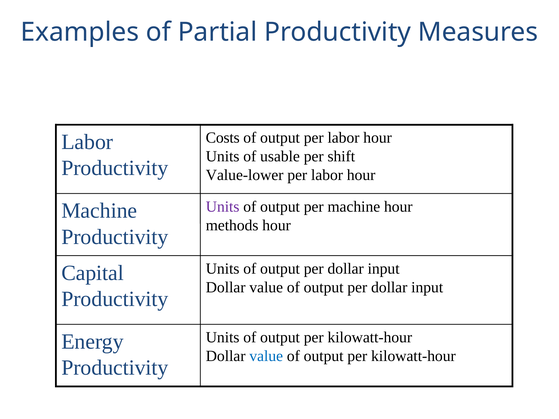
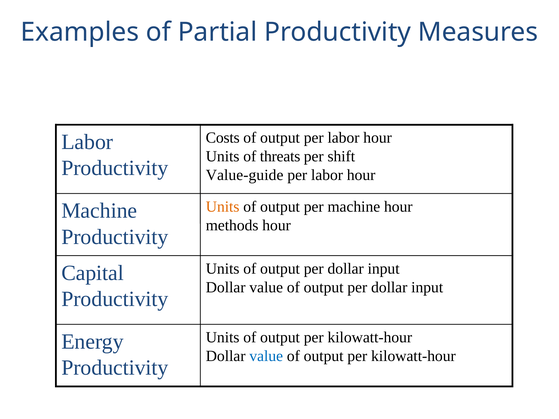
usable: usable -> threats (280, 157)
Value-lower: Value-lower -> Value-guide (245, 175)
Units colour: purple -> orange (223, 207)
